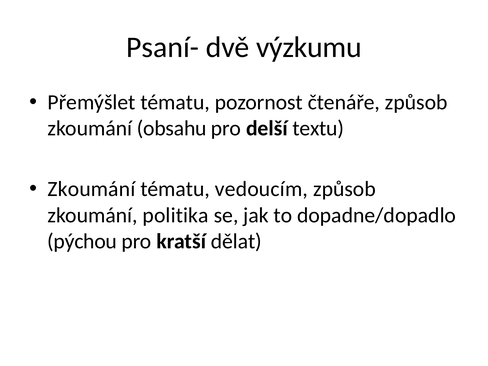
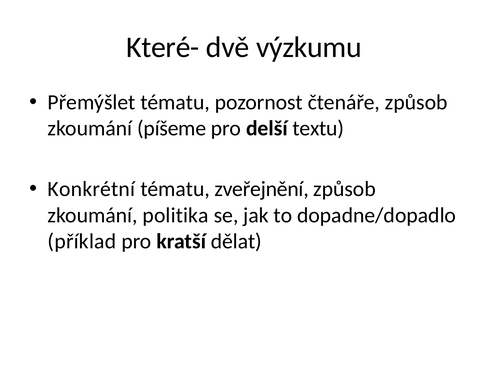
Psaní-: Psaní- -> Které- (163, 47)
obsahu: obsahu -> píšeme (172, 128)
Zkoumání: Zkoumání -> Konkrétní (91, 189)
vedoucím: vedoucím -> zveřejnění (262, 189)
pýchou: pýchou -> příklad (82, 241)
